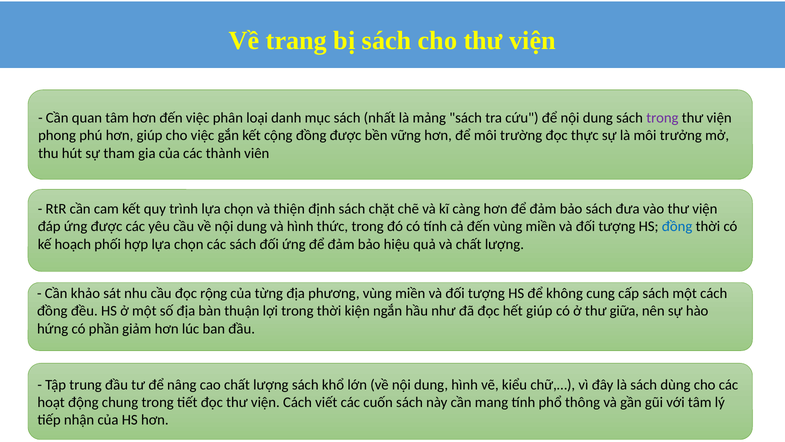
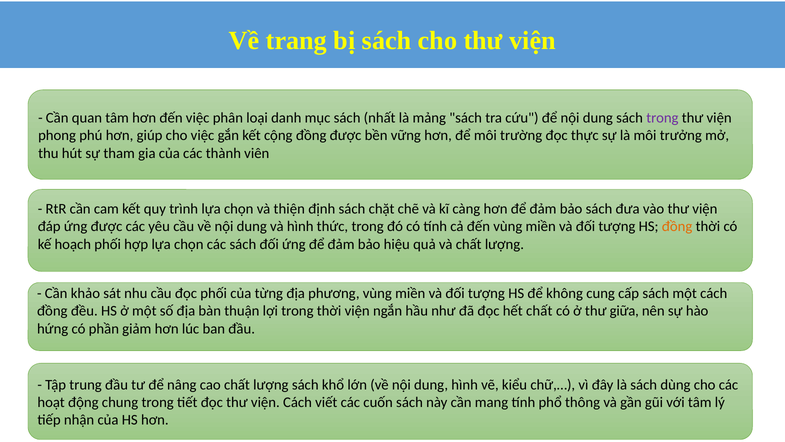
đồng colour: blue -> orange (677, 226)
đọc rộng: rộng -> phối (214, 293)
thời kiện: kiện -> viện (357, 311)
hết giúp: giúp -> chất (539, 311)
